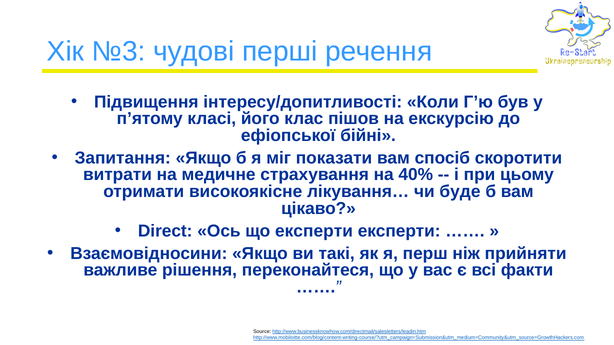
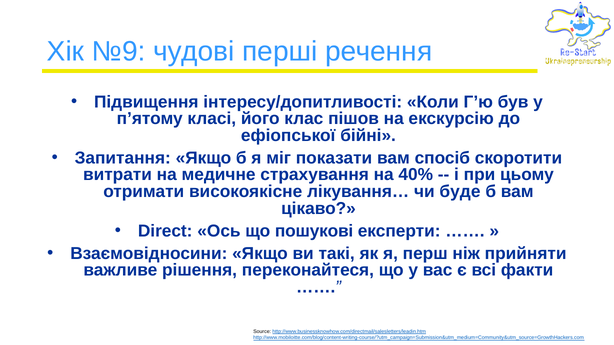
№3: №3 -> №9 (119, 52)
що експерти: експерти -> пошукові (314, 231)
